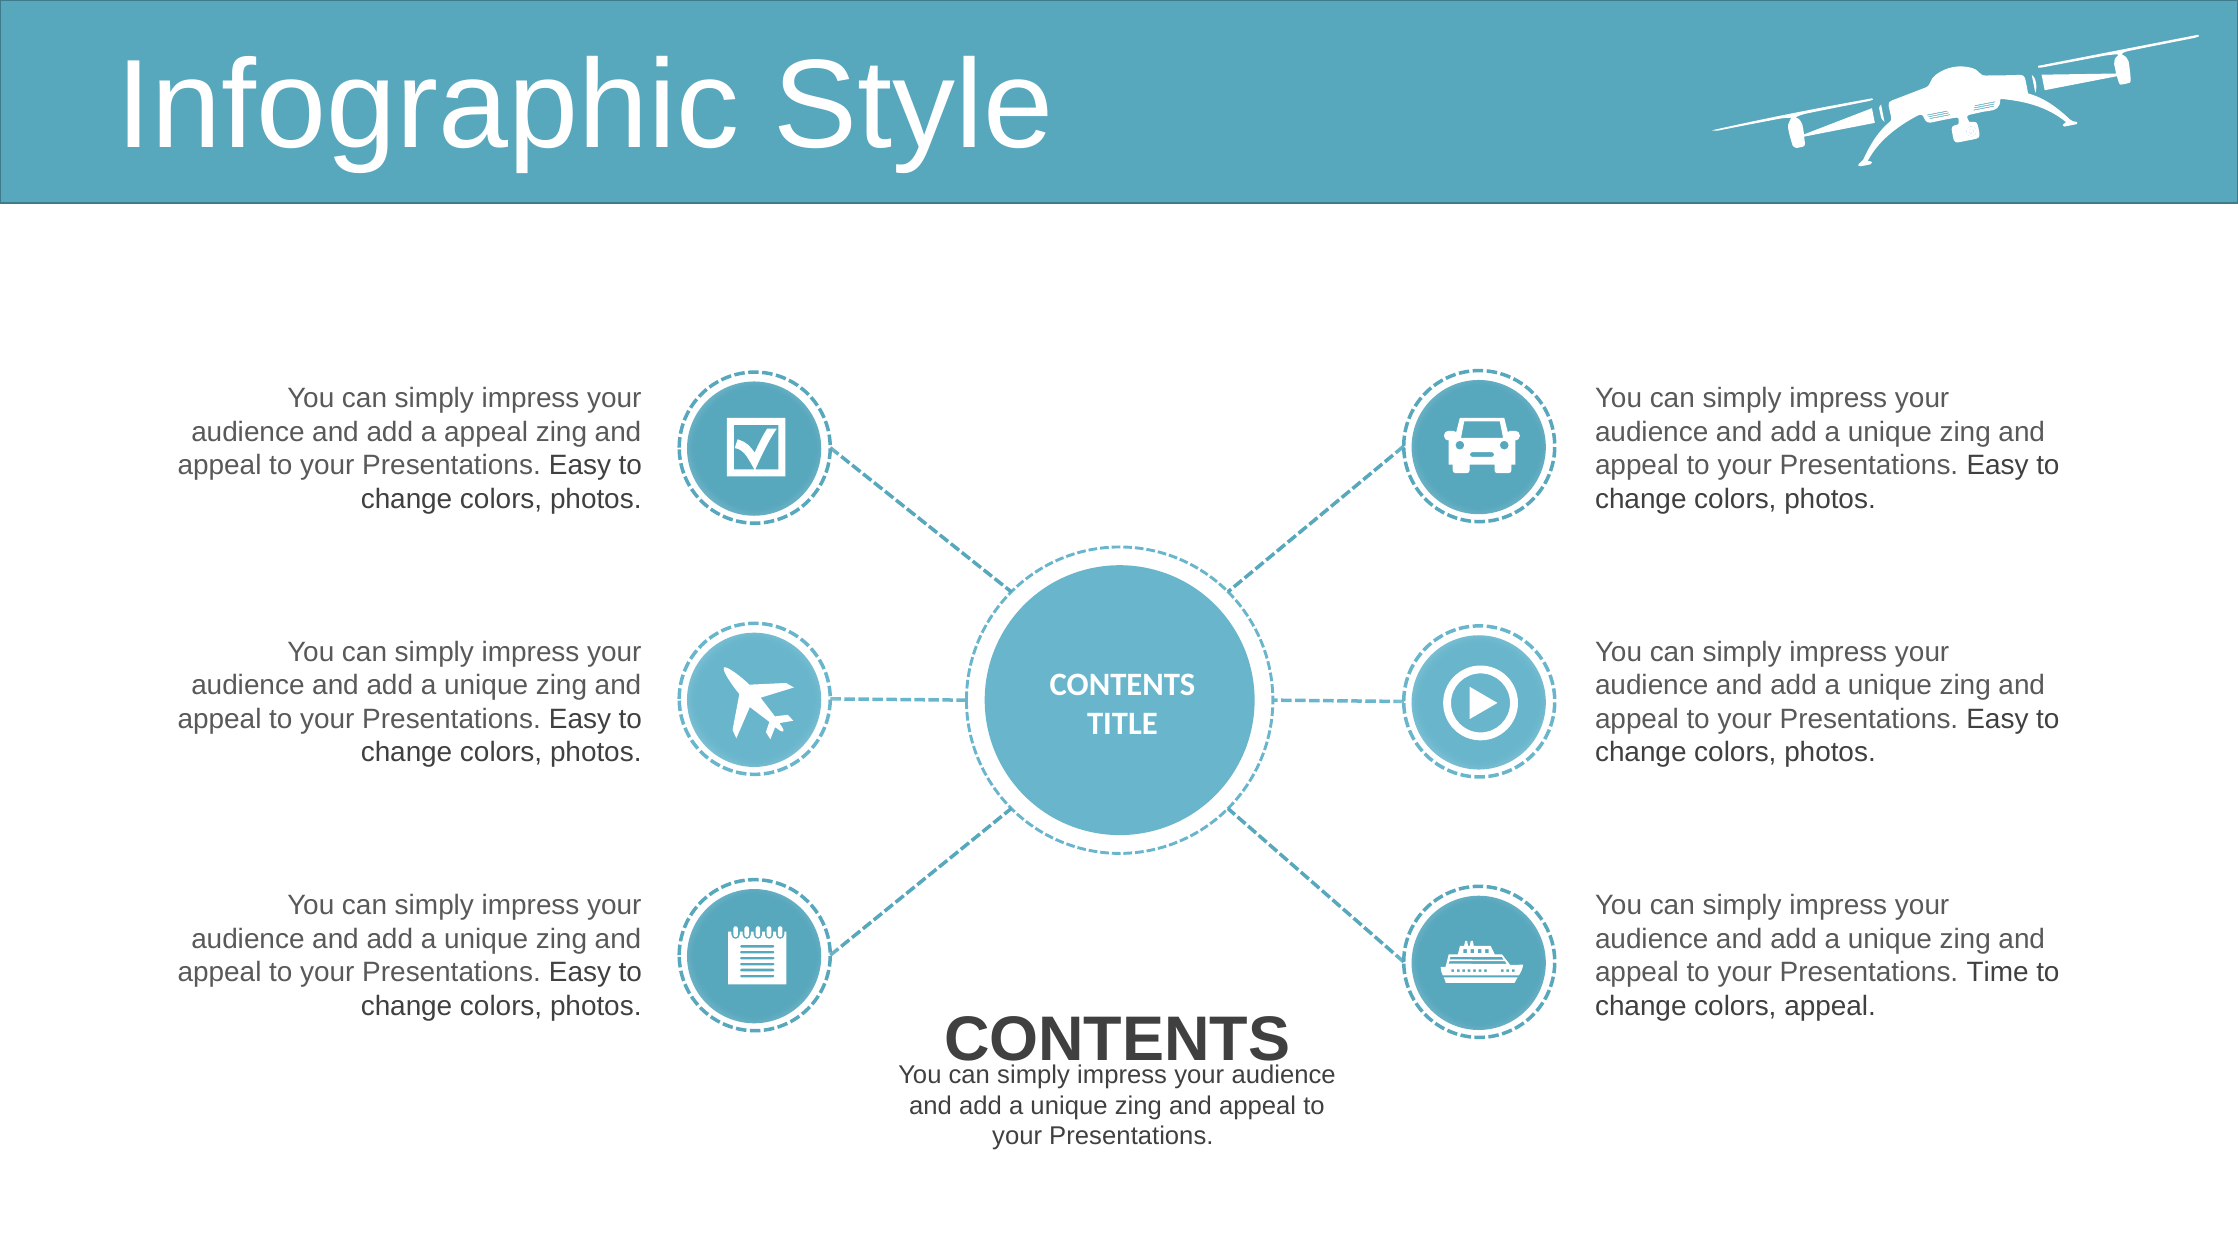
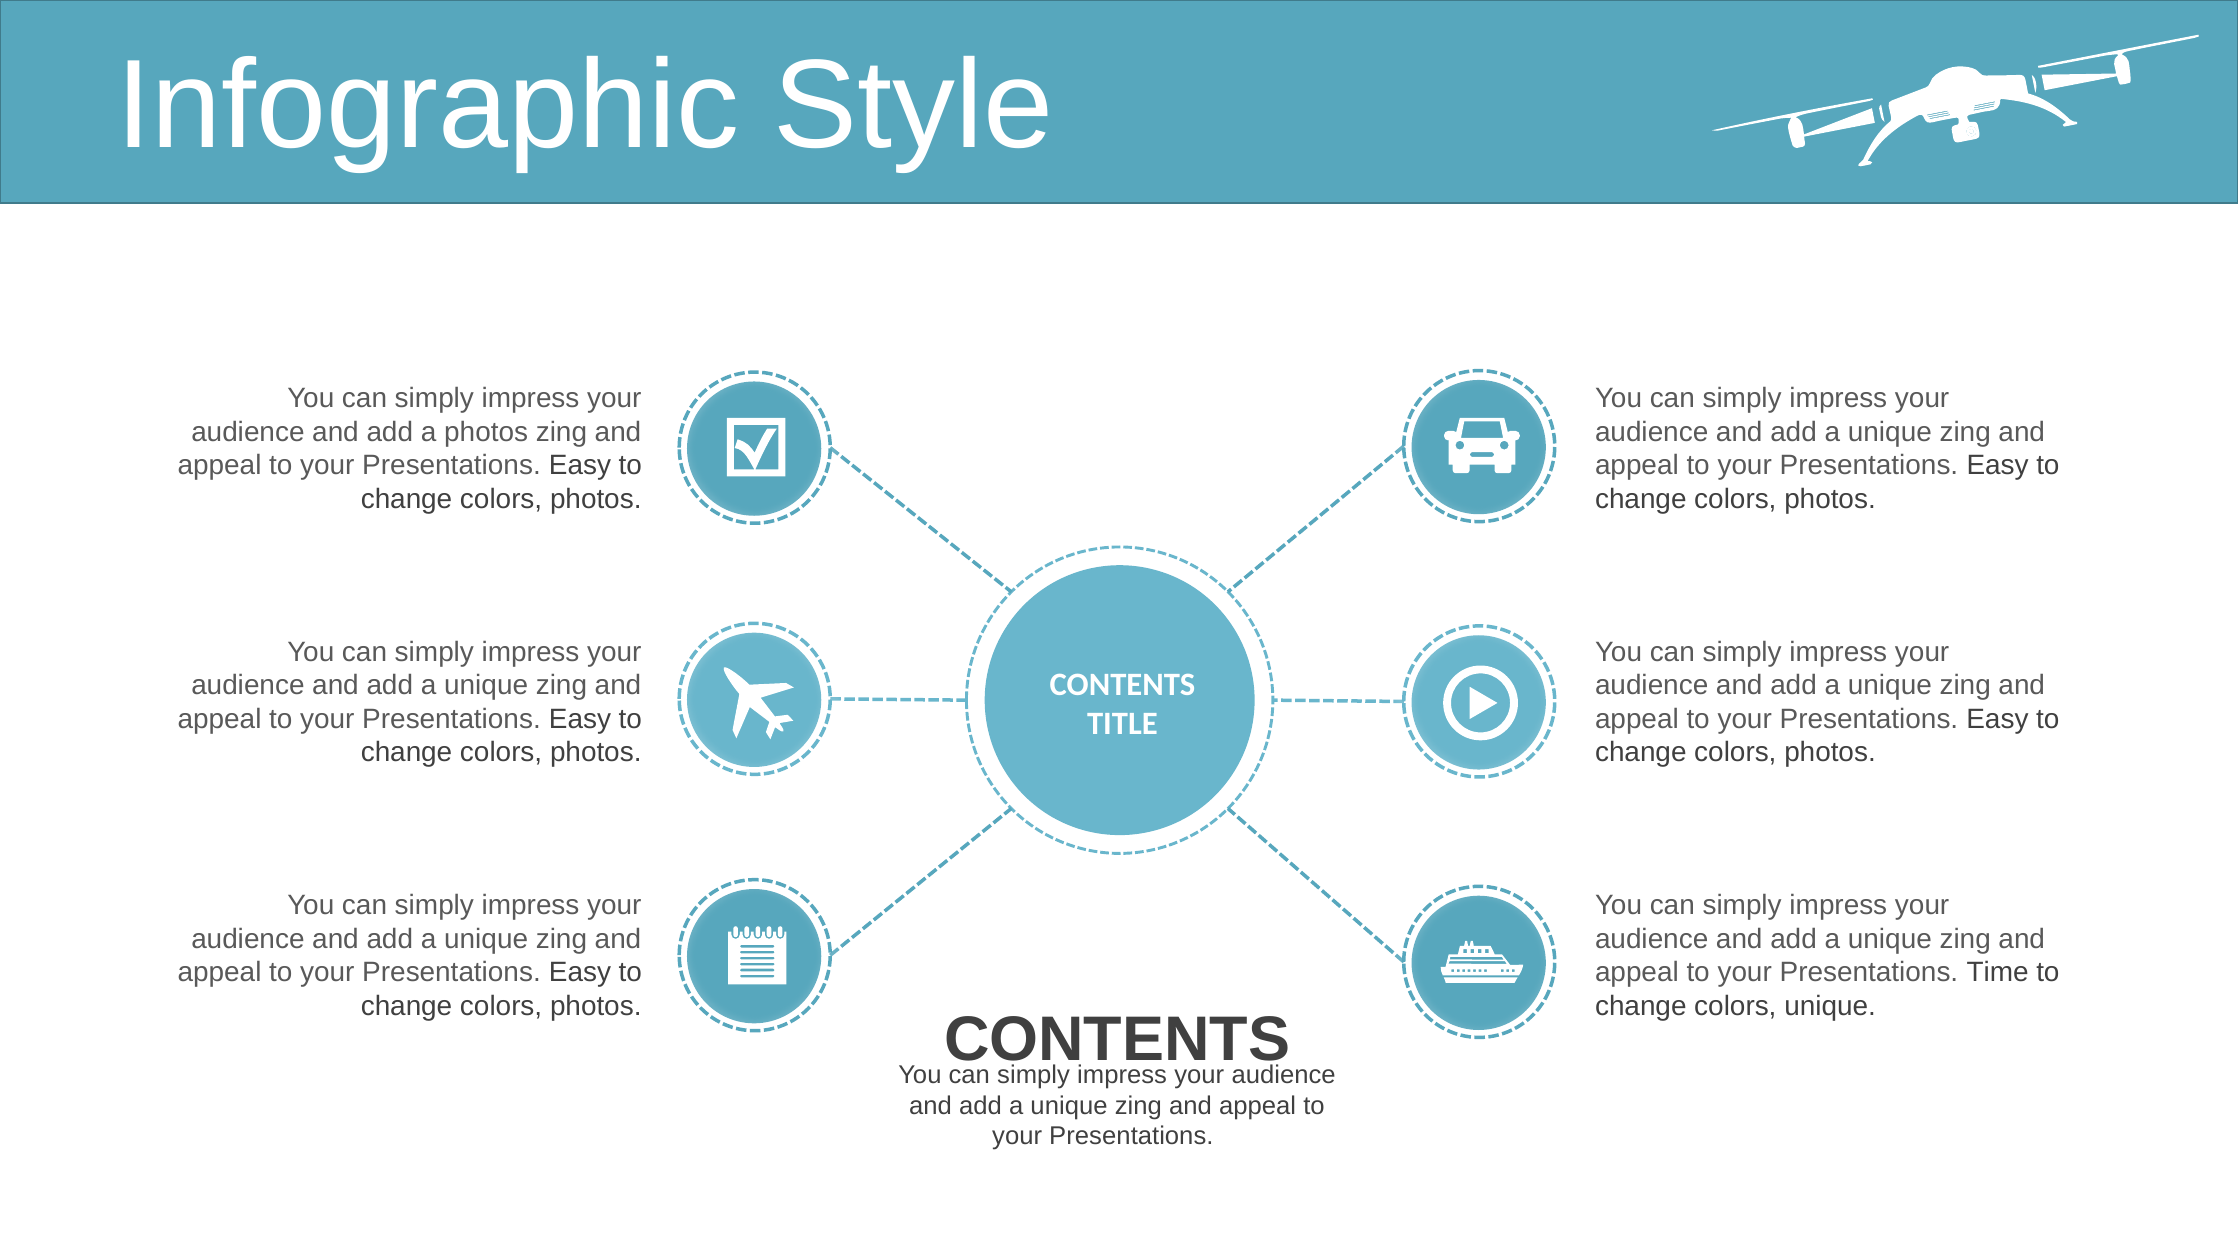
a appeal: appeal -> photos (486, 432)
colors appeal: appeal -> unique (1830, 1006)
